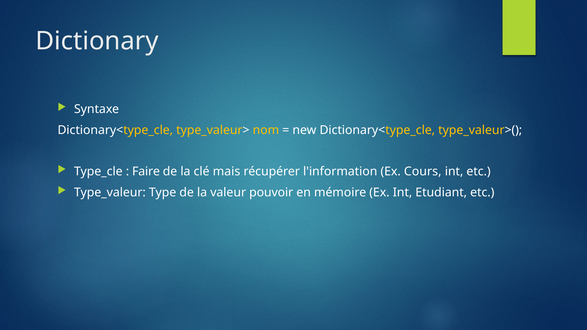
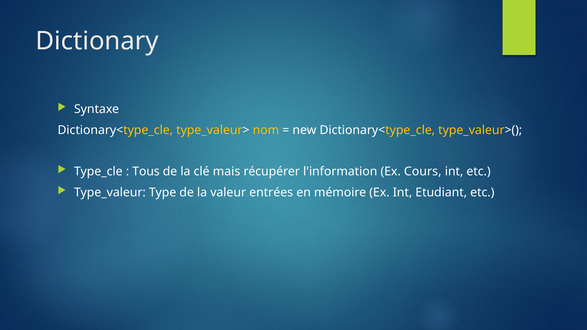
Faire: Faire -> Tous (146, 172)
pouvoir: pouvoir -> entrées (271, 192)
